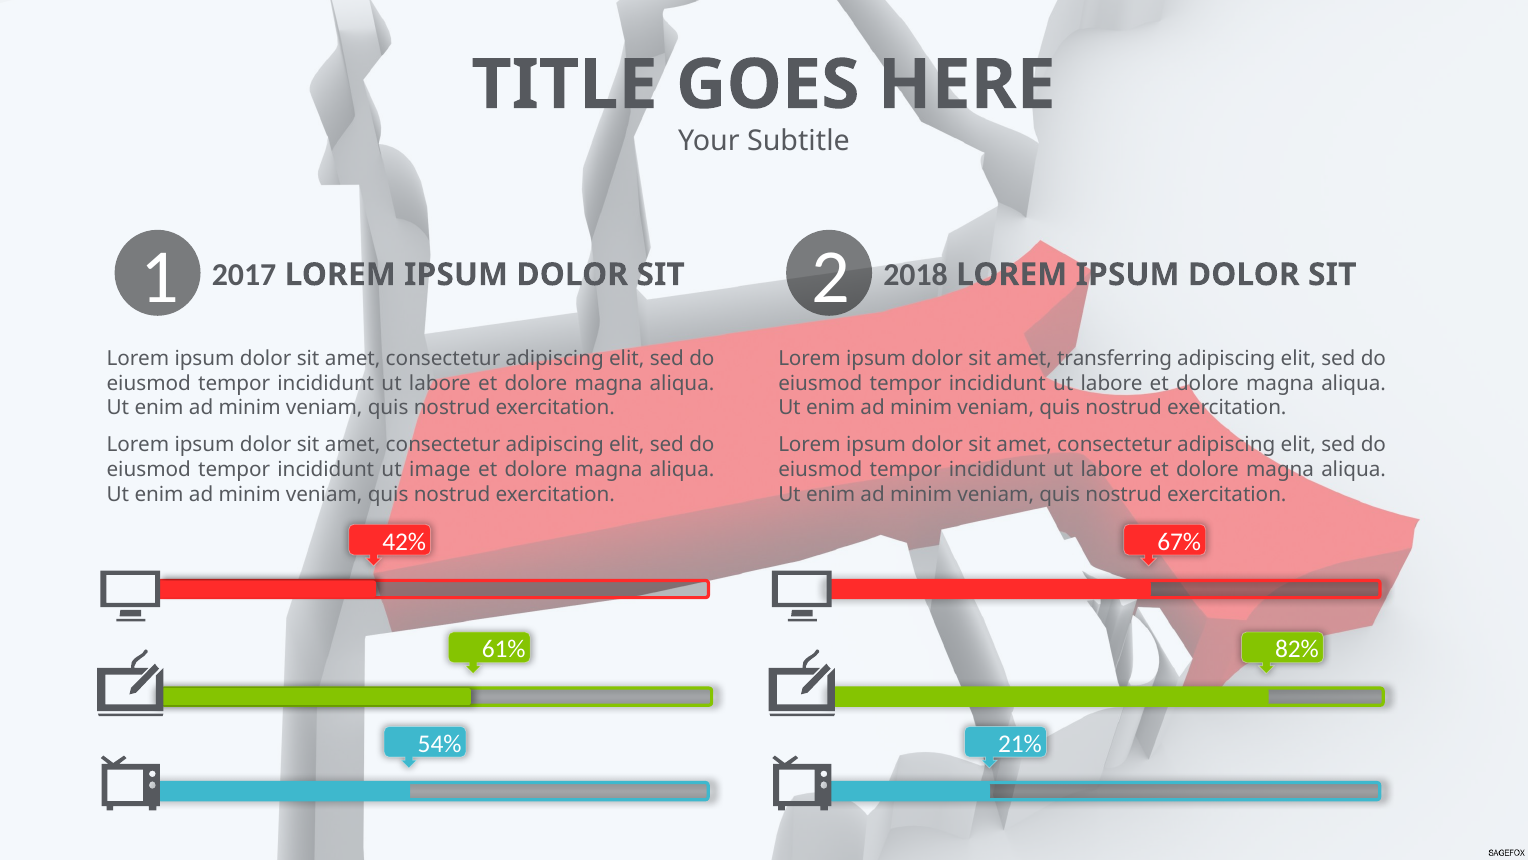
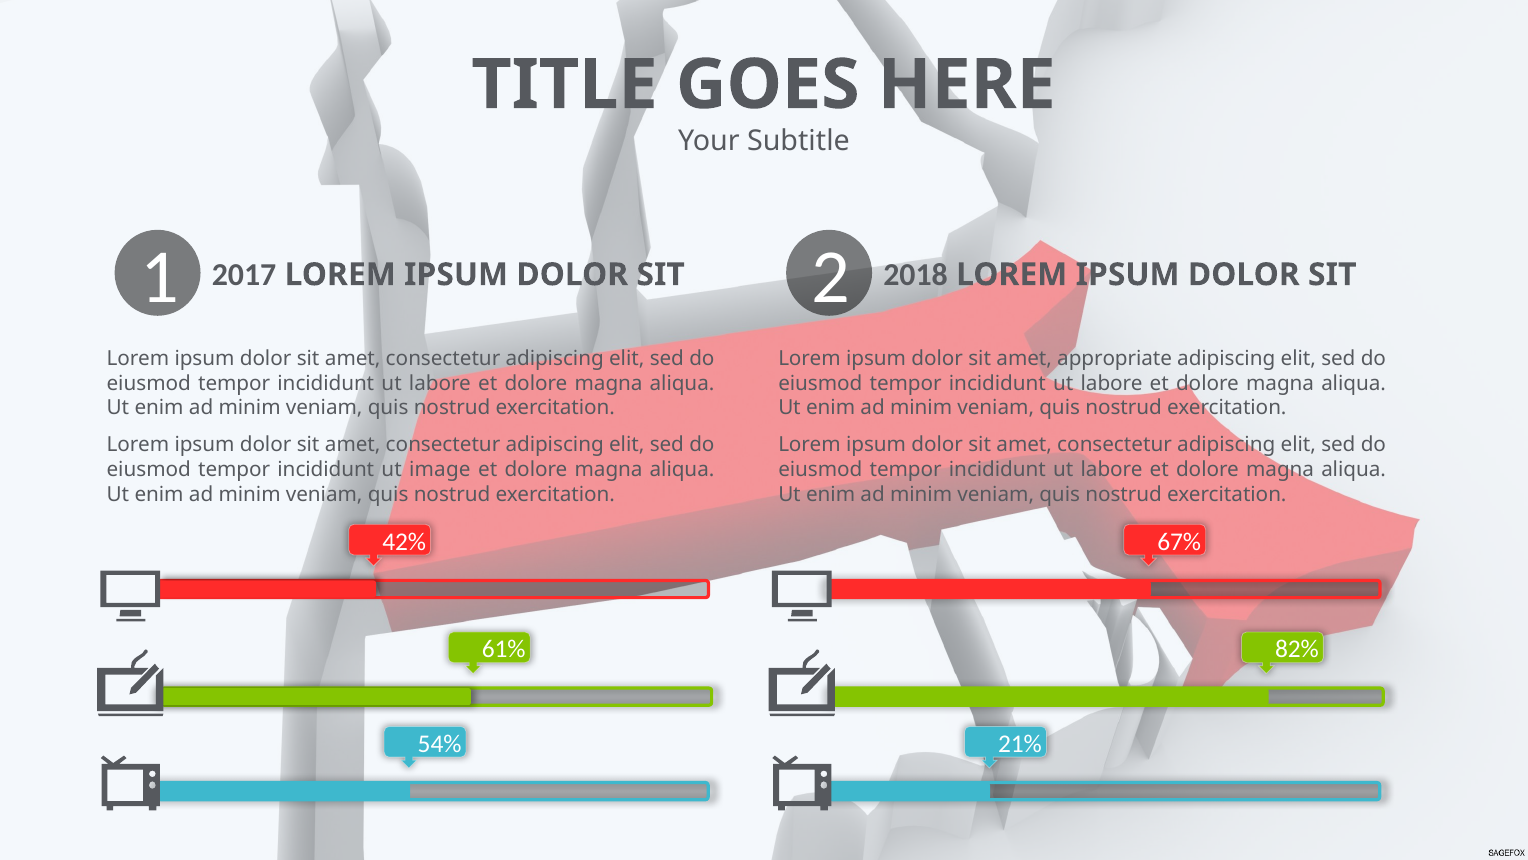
transferring: transferring -> appropriate (1115, 358)
